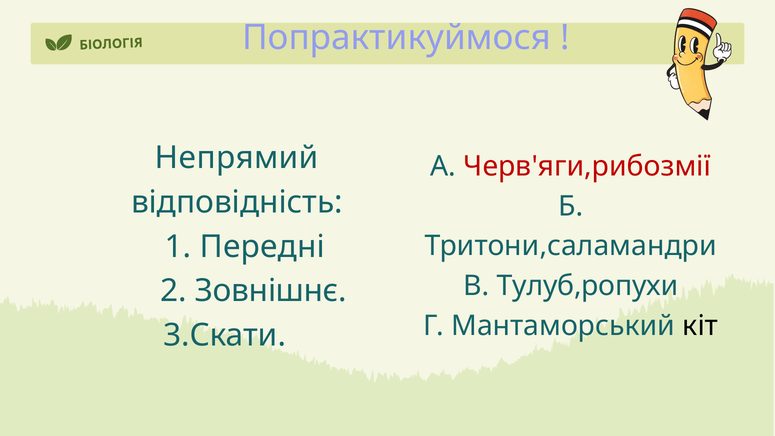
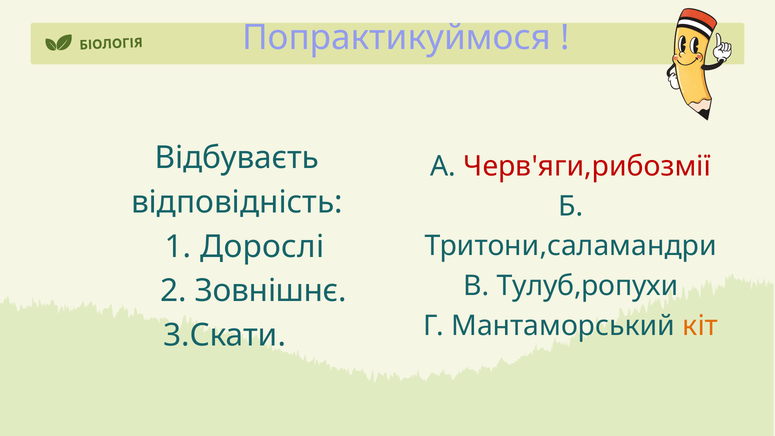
Непрямий: Непрямий -> Відбуваєть (237, 158)
Передні: Передні -> Дорослі (262, 247)
кіт colour: black -> orange (700, 326)
